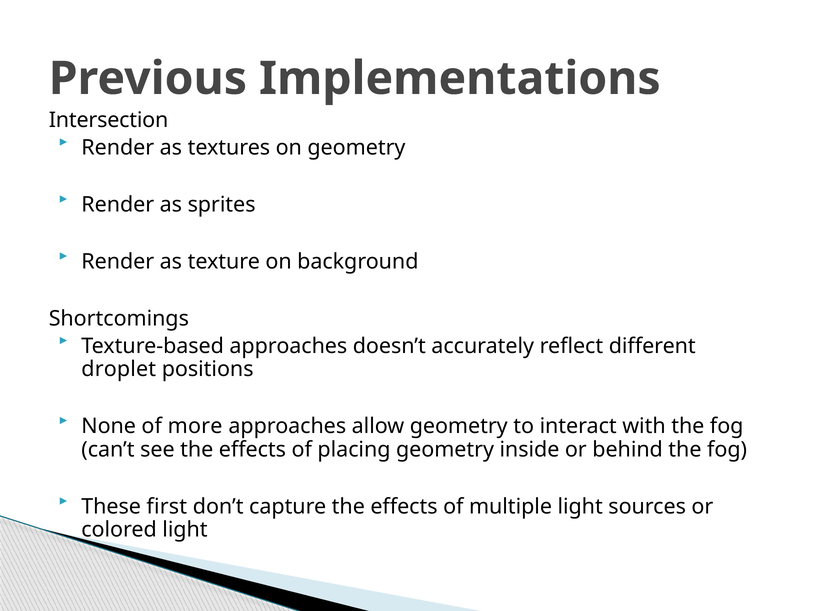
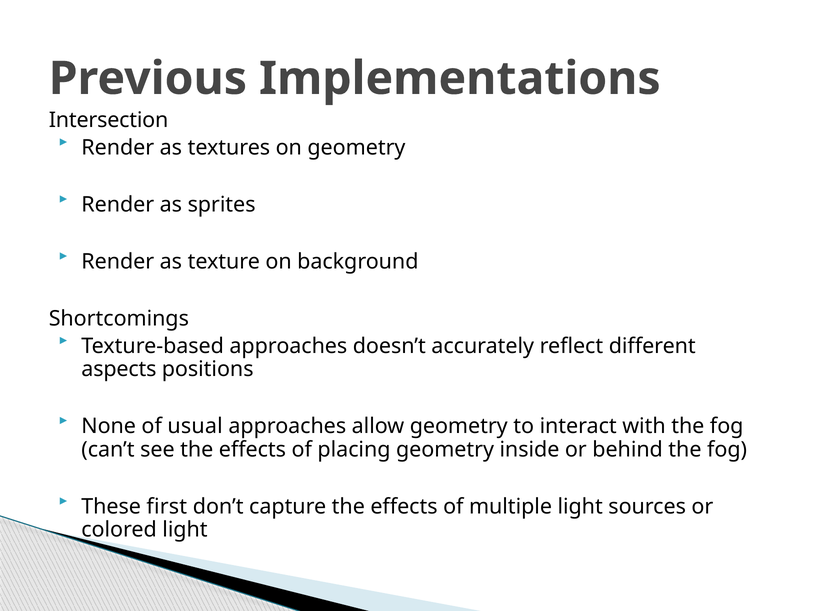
droplet: droplet -> aspects (119, 369)
more: more -> usual (195, 427)
